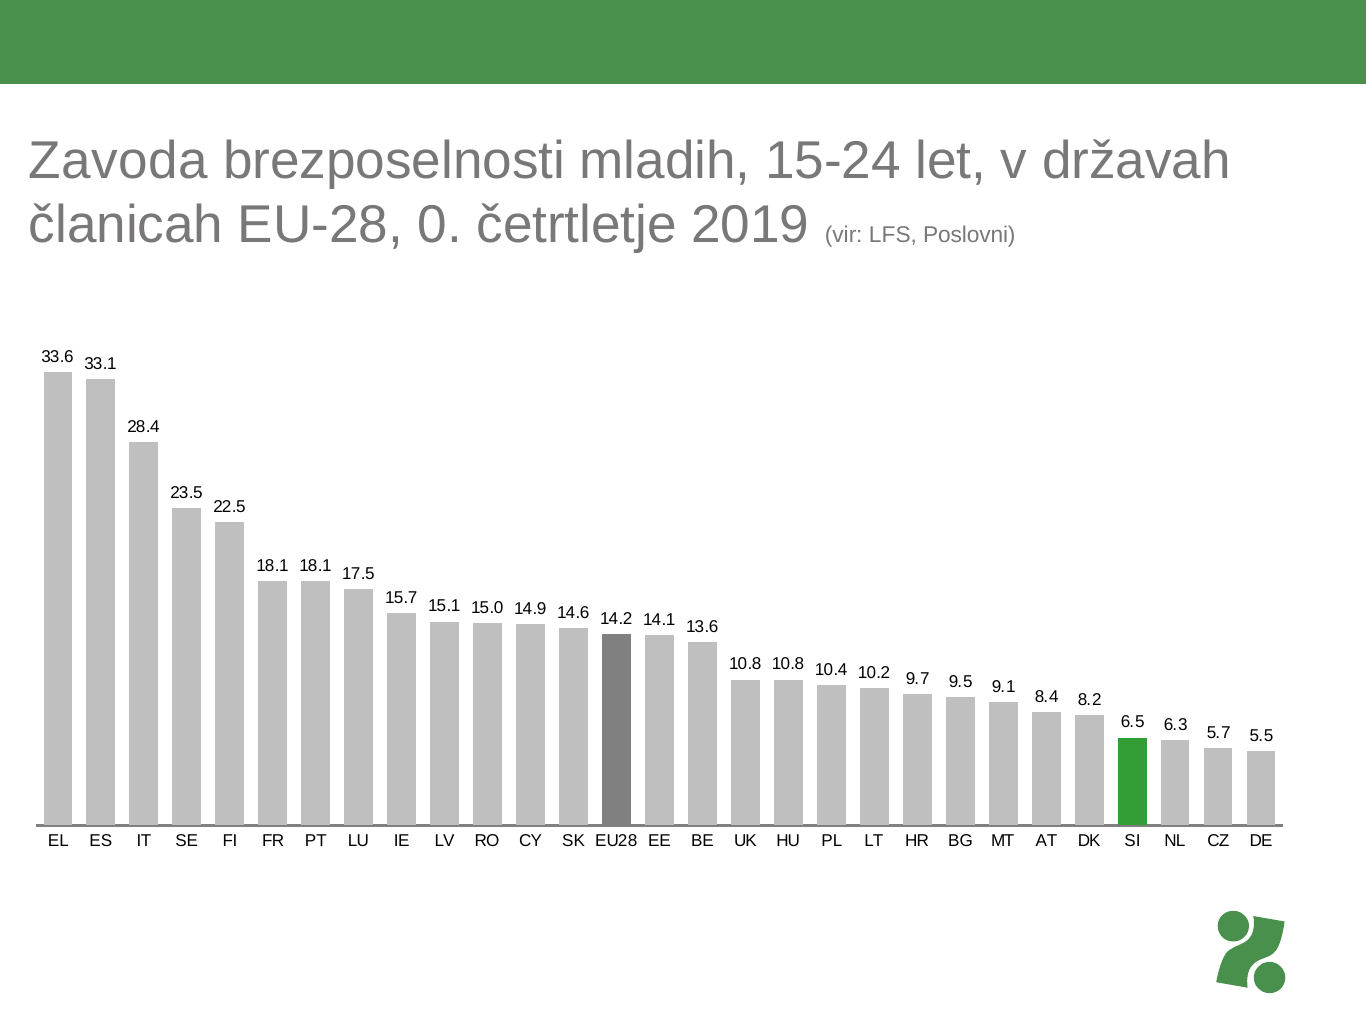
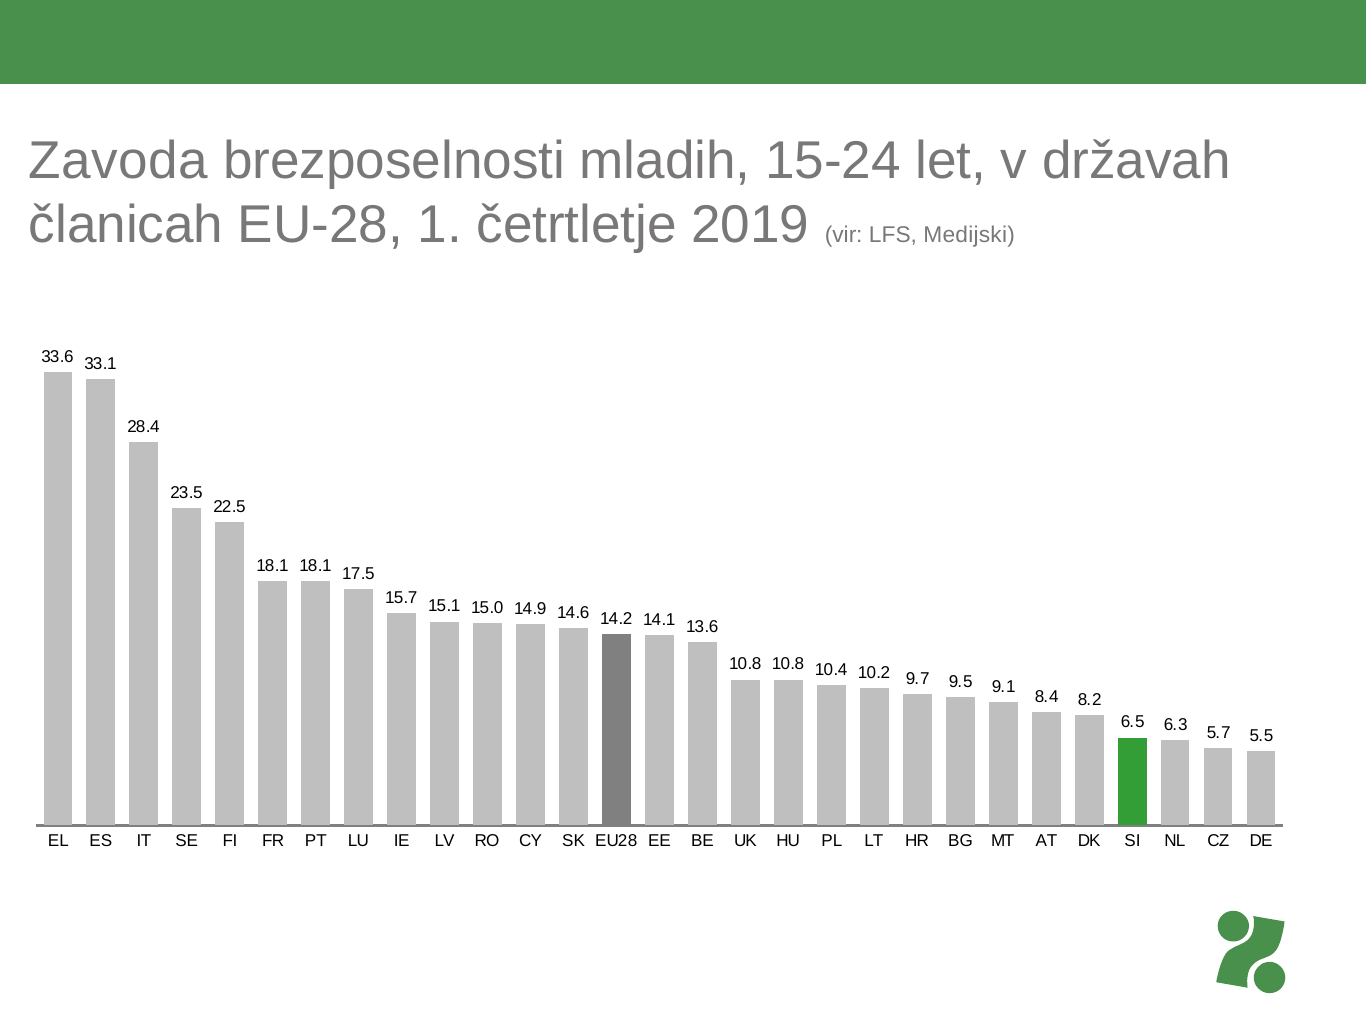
0: 0 -> 1 (440, 224)
Poslovni: Poslovni -> Medijski (969, 234)
